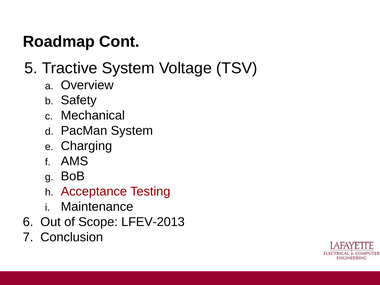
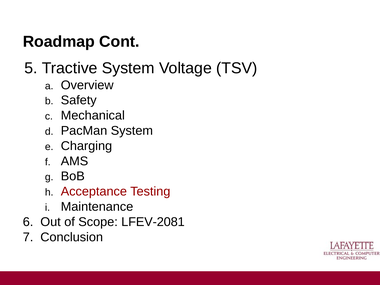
LFEV-2013: LFEV-2013 -> LFEV-2081 (153, 222)
